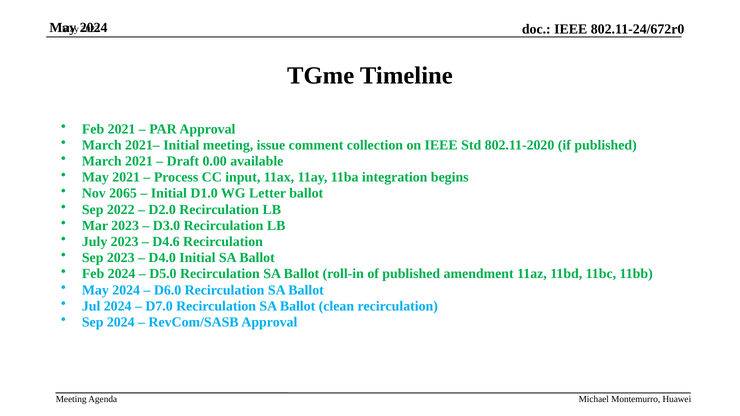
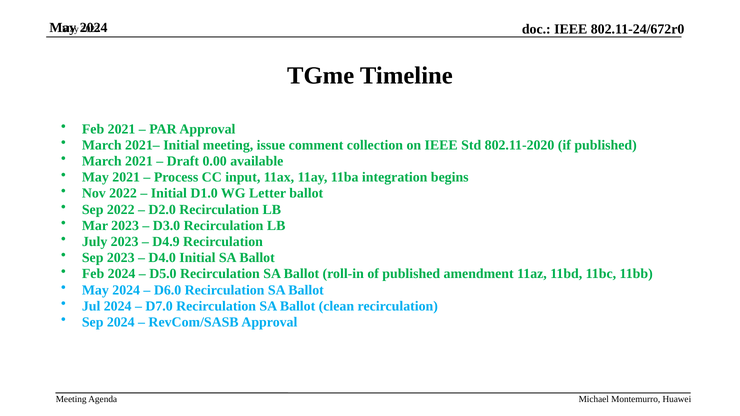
Nov 2065: 2065 -> 2022 (123, 194)
D4.6: D4.6 -> D4.9 (166, 242)
